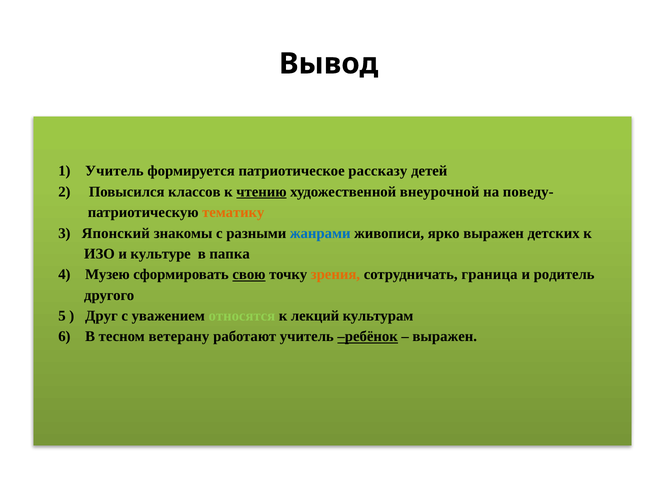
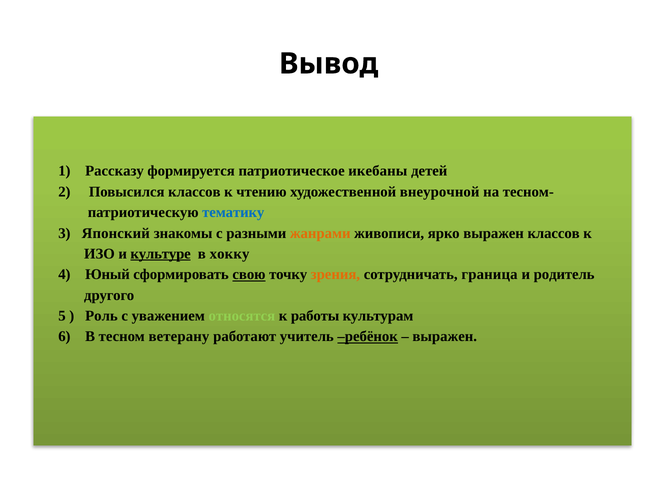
1 Учитель: Учитель -> Рассказу (115, 171)
рассказу: рассказу -> икебаны (378, 171)
чтению underline: present -> none (261, 192)
поведу-: поведу- -> тесном- (528, 192)
тематику colour: orange -> blue (233, 212)
жанрами colour: blue -> orange (320, 233)
выражен детских: детских -> классов (554, 233)
культуре underline: none -> present (161, 254)
папка: папка -> хокку (230, 254)
Музею: Музею -> Юный (107, 274)
Друг: Друг -> Роль (101, 316)
лекций: лекций -> работы (315, 316)
